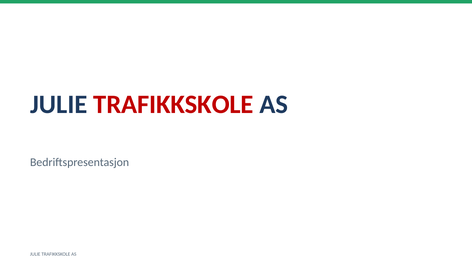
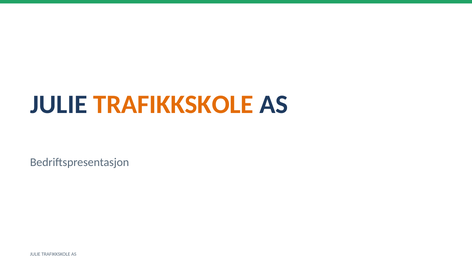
TRAFIKKSKOLE colour: red -> orange (173, 105)
